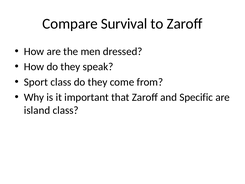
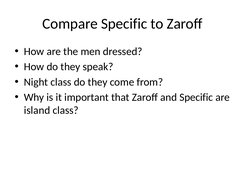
Compare Survival: Survival -> Specific (124, 24)
Sport: Sport -> Night (36, 82)
